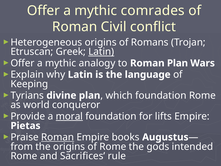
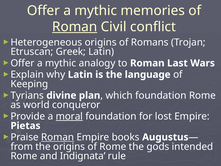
comrades: comrades -> memories (153, 11)
Roman underline: none -> present (75, 27)
Latin underline: present -> none (101, 52)
Roman Plan: Plan -> Last (177, 63)
lifts: lifts -> lost (163, 116)
Sacrifices: Sacrifices -> Indignata (83, 156)
